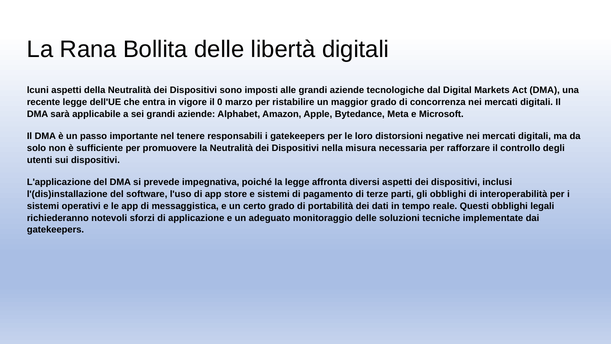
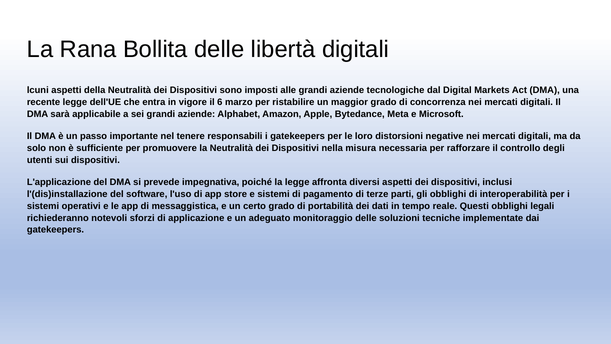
0: 0 -> 6 (220, 102)
